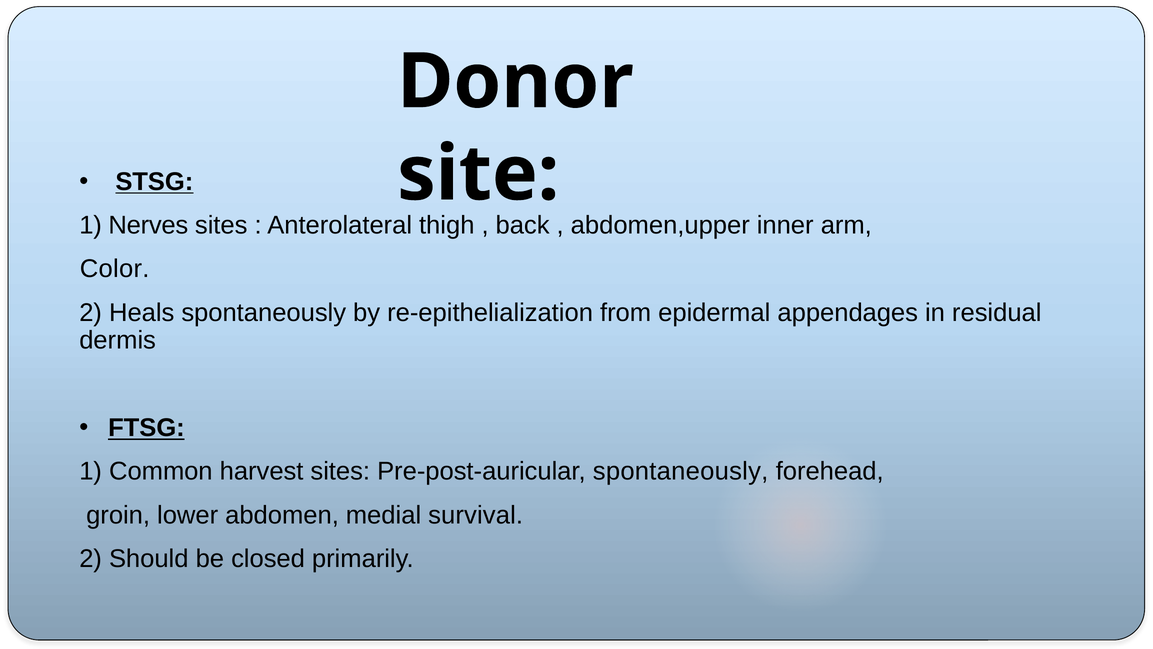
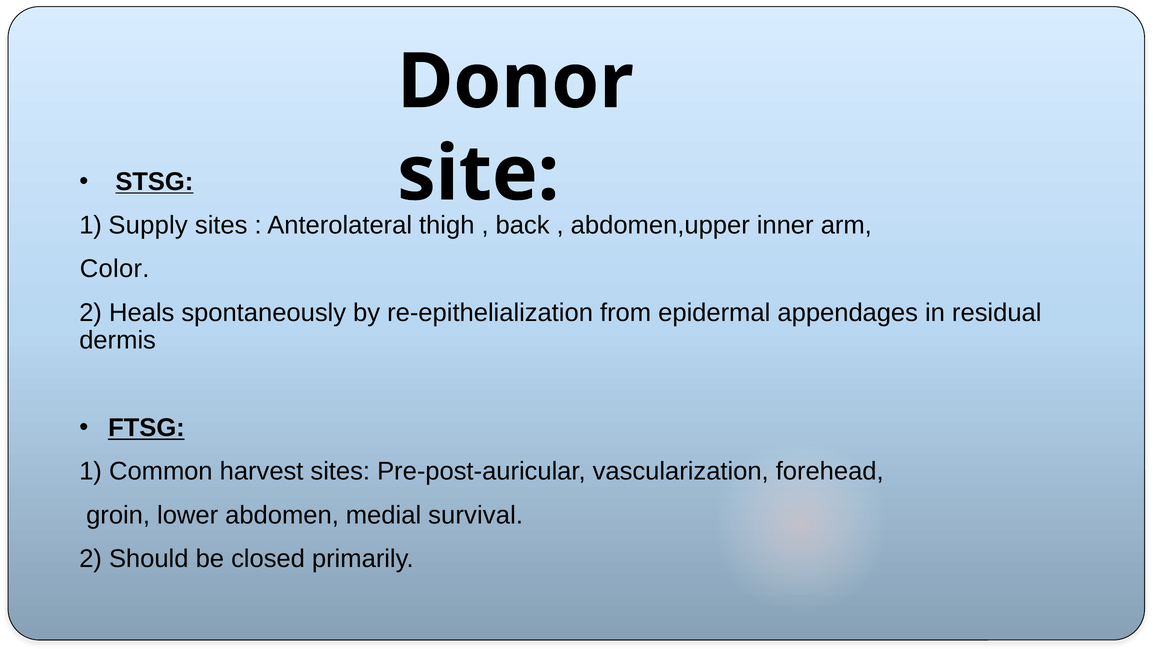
Nerves: Nerves -> Supply (148, 225)
Pre-post-auricular spontaneously: spontaneously -> vascularization (681, 471)
